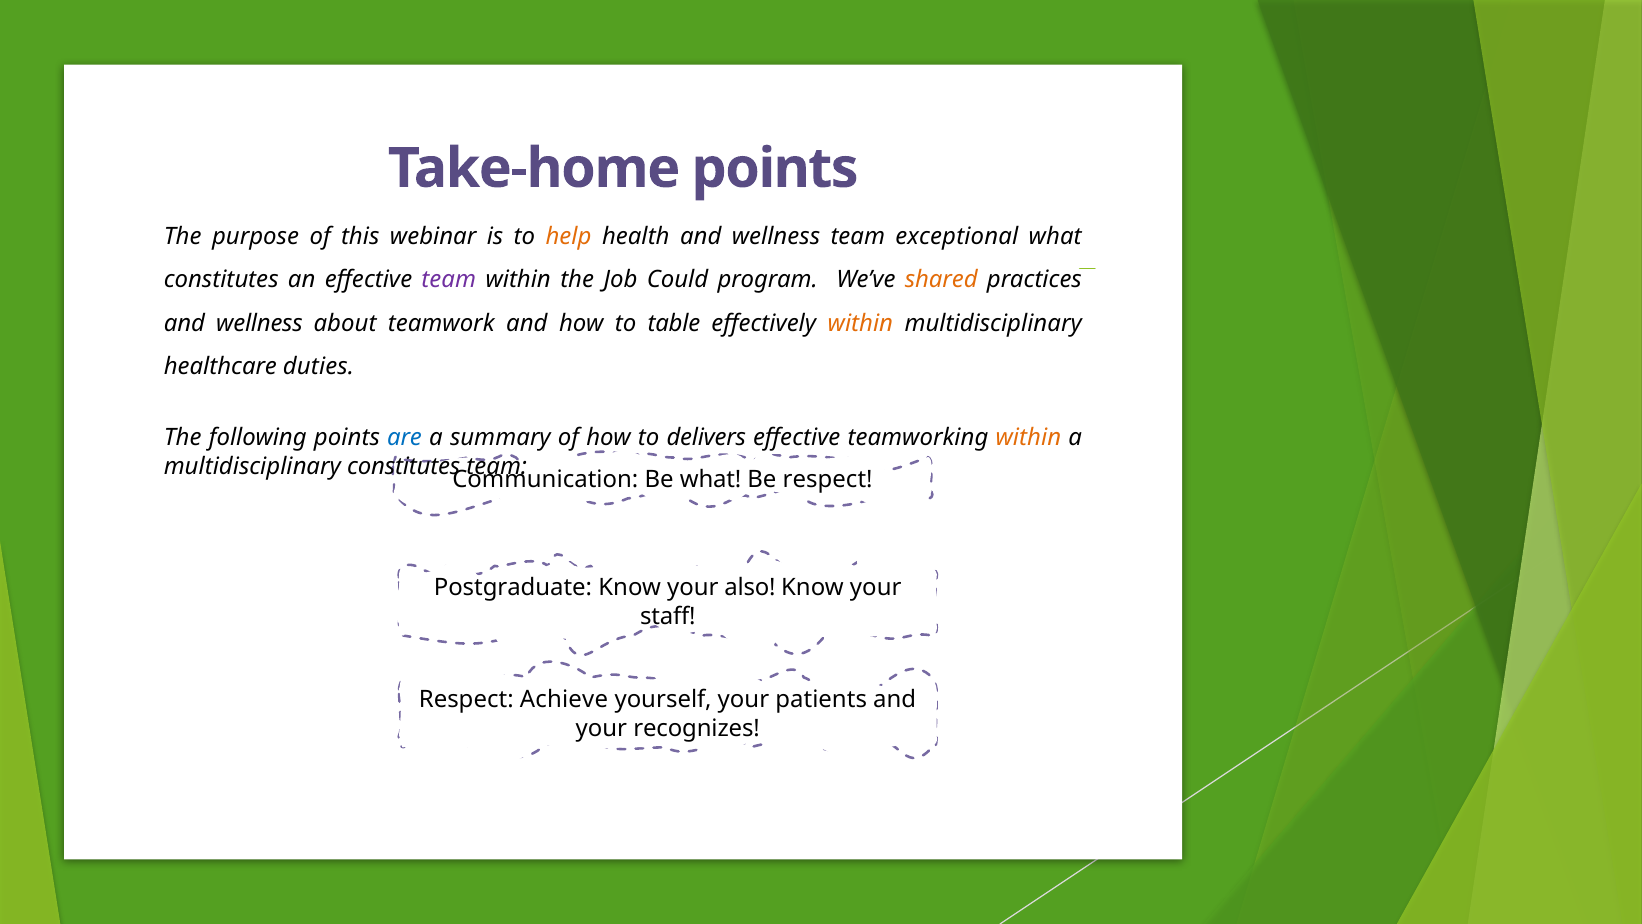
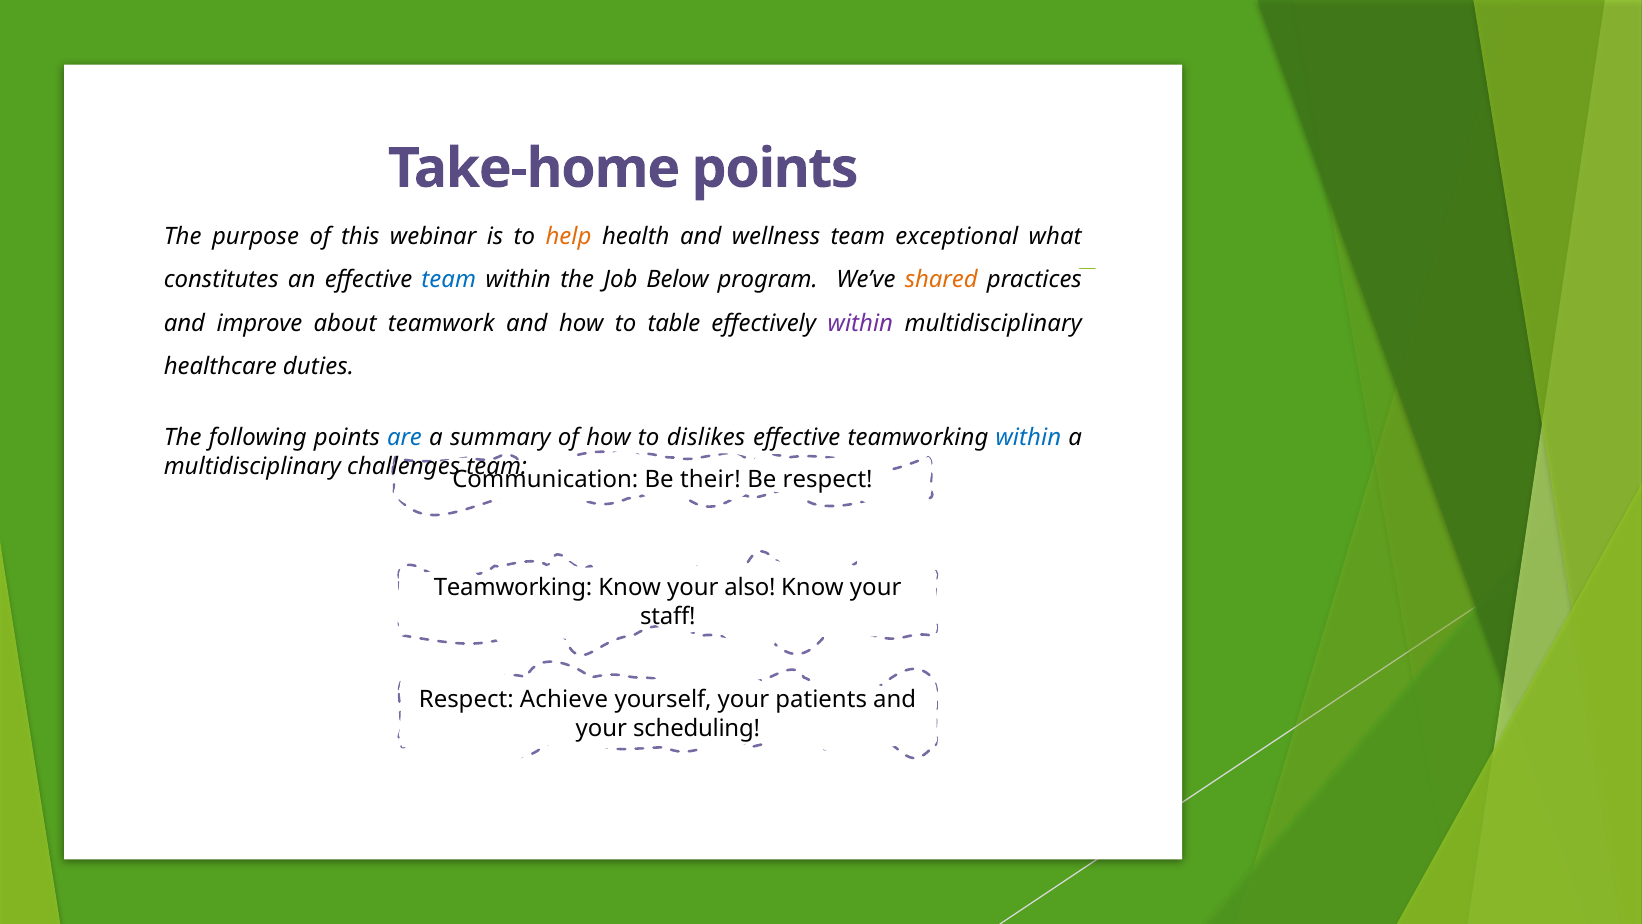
team colour: purple -> blue (449, 280)
Could: Could -> Below (678, 280)
wellness: wellness -> improve (259, 323)
within colour: orange -> purple (860, 323)
delivers: delivers -> dislikes (706, 438)
within colour: orange -> blue (1028, 438)
multidisciplinary constitutes: constitutes -> challenges (404, 466)
Be what: what -> their (710, 479)
Postgraduate: Postgraduate -> Teamworking (513, 588)
recognizes: recognizes -> scheduling (697, 728)
